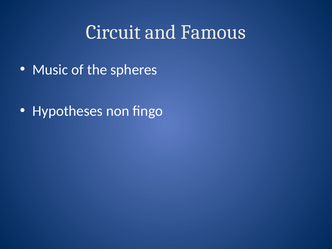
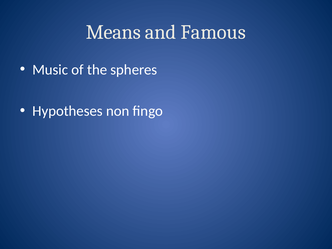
Circuit: Circuit -> Means (113, 32)
